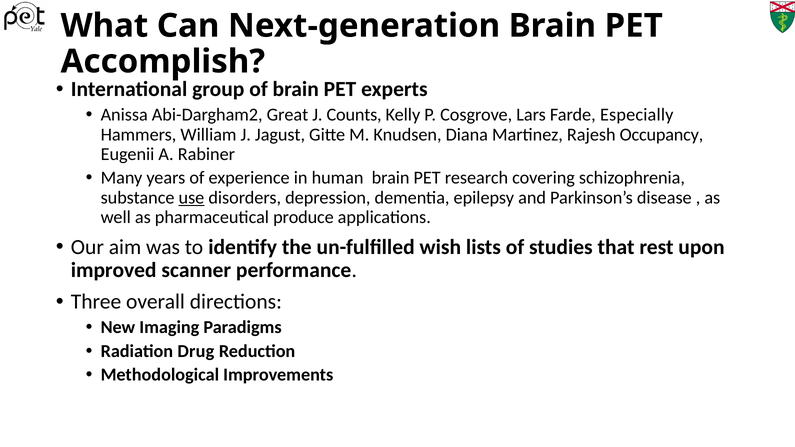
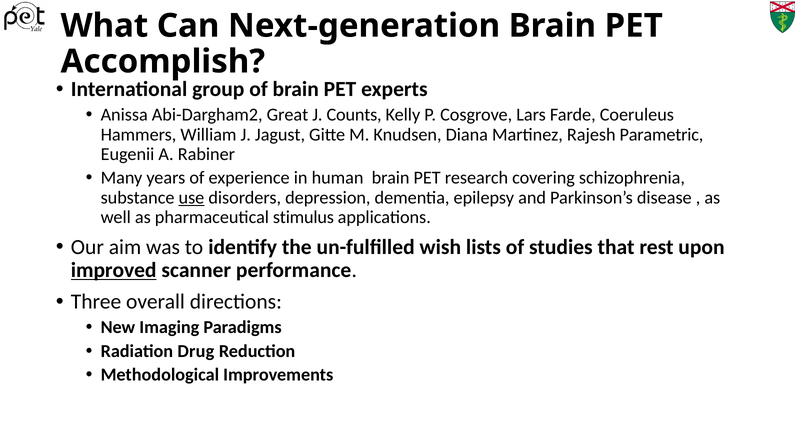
Especially: Especially -> Coeruleus (637, 115)
Occupancy: Occupancy -> Parametric (661, 135)
produce: produce -> stimulus (303, 217)
improved underline: none -> present (114, 270)
